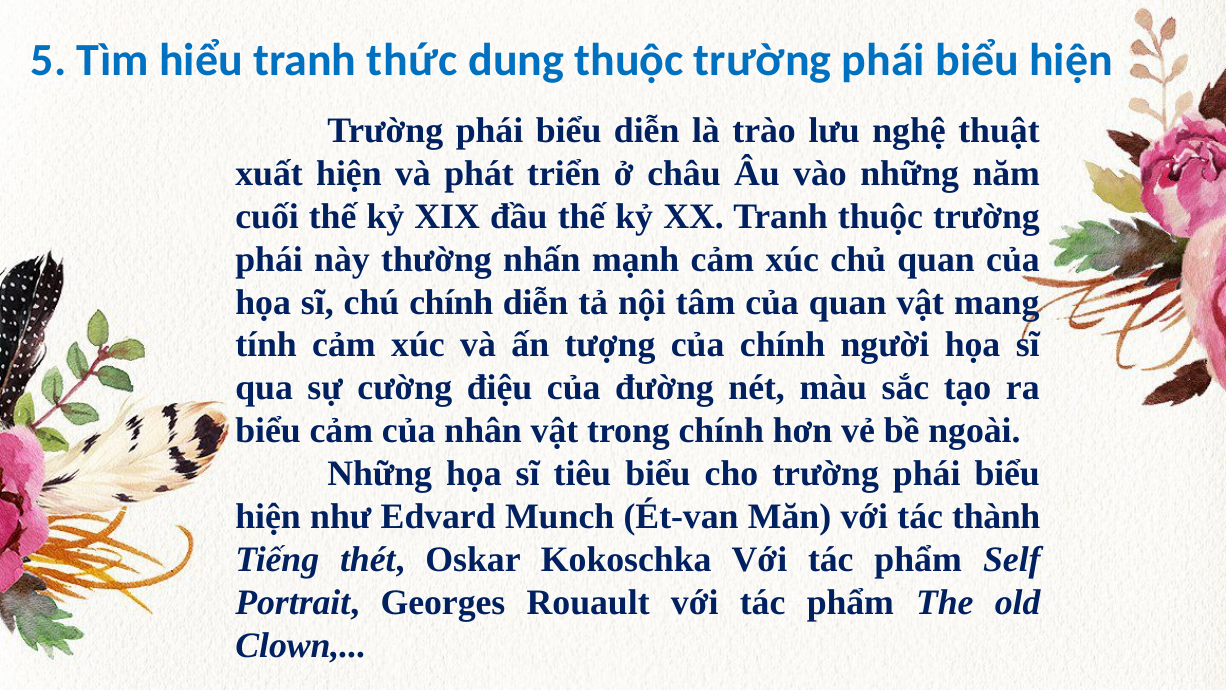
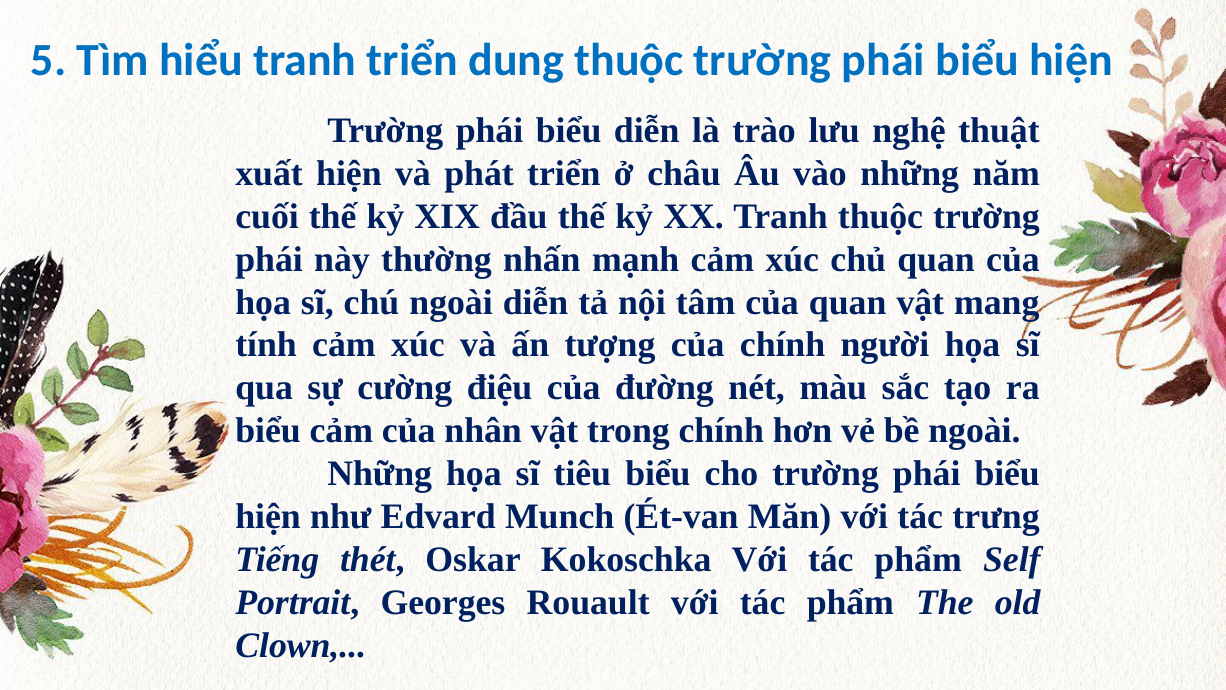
tranh thức: thức -> triển (412, 61)
chú chính: chính -> ngoài (451, 302)
thành: thành -> trưng (996, 517)
